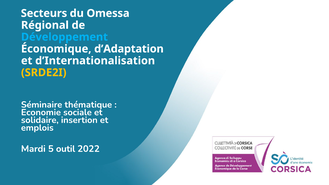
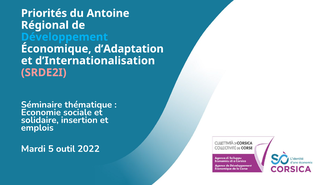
Secteurs: Secteurs -> Priorités (44, 13)
Omessa: Omessa -> Antoine (108, 13)
SRDE2I colour: yellow -> pink (44, 73)
